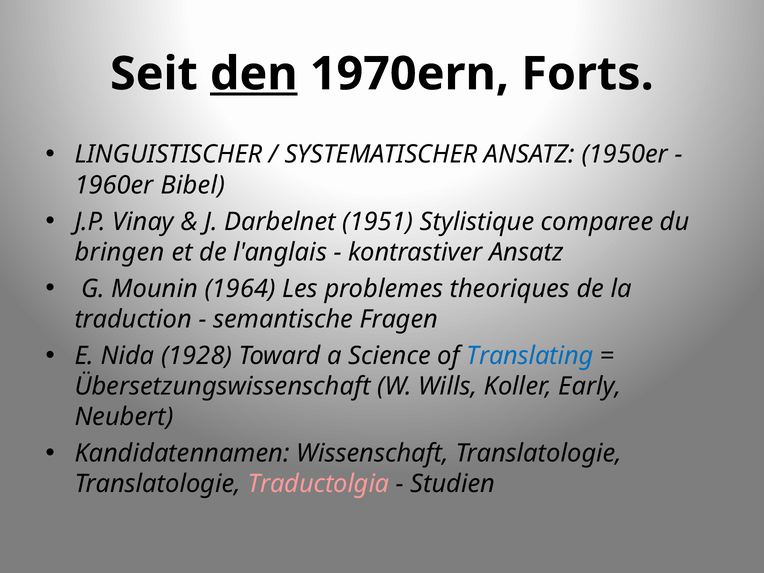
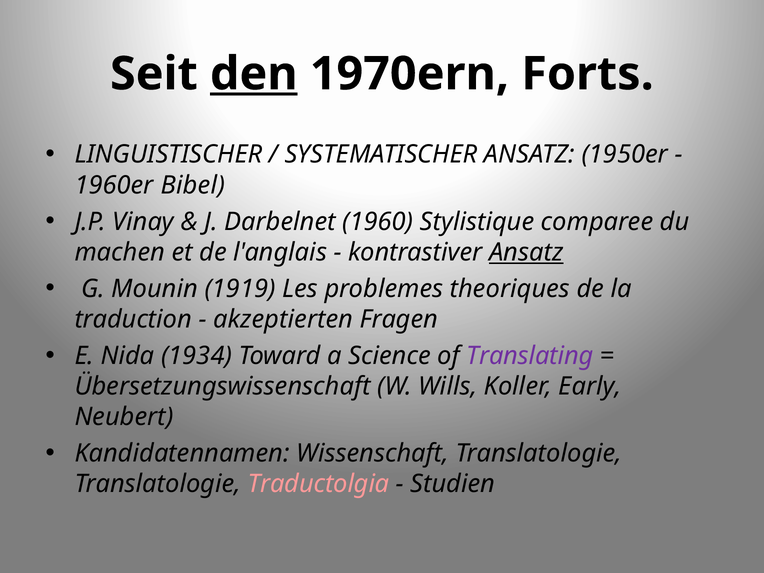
1951: 1951 -> 1960 (378, 222)
bringen: bringen -> machen (120, 252)
Ansatz underline: none -> present (526, 252)
1964: 1964 -> 1919 (240, 289)
semantische: semantische -> akzeptierten (283, 319)
1928: 1928 -> 1934 (196, 356)
Translating colour: blue -> purple (530, 356)
